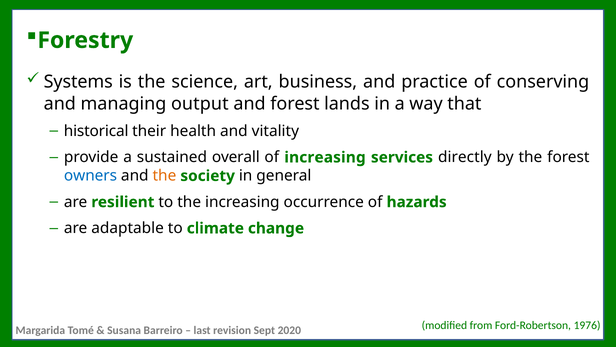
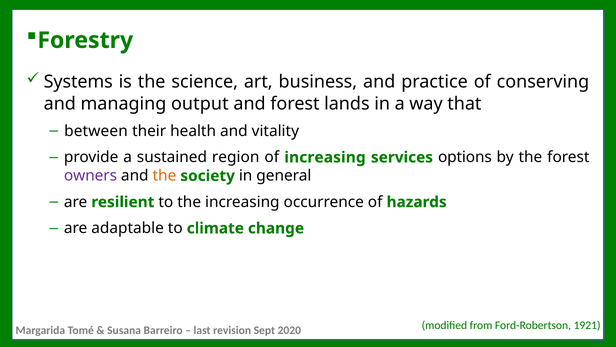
historical: historical -> between (96, 131)
overall: overall -> region (236, 157)
directly: directly -> options (465, 157)
owners colour: blue -> purple (90, 176)
1976: 1976 -> 1921 (587, 325)
